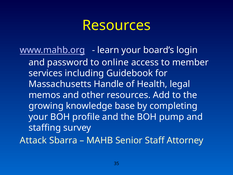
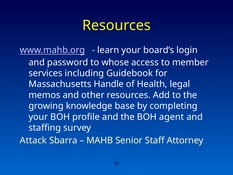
online: online -> whose (115, 62)
pump: pump -> agent (172, 117)
